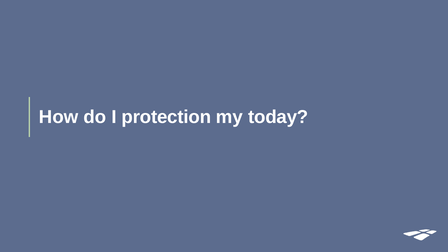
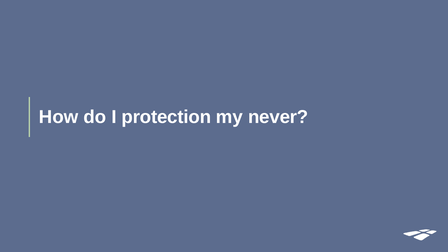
today: today -> never (278, 117)
